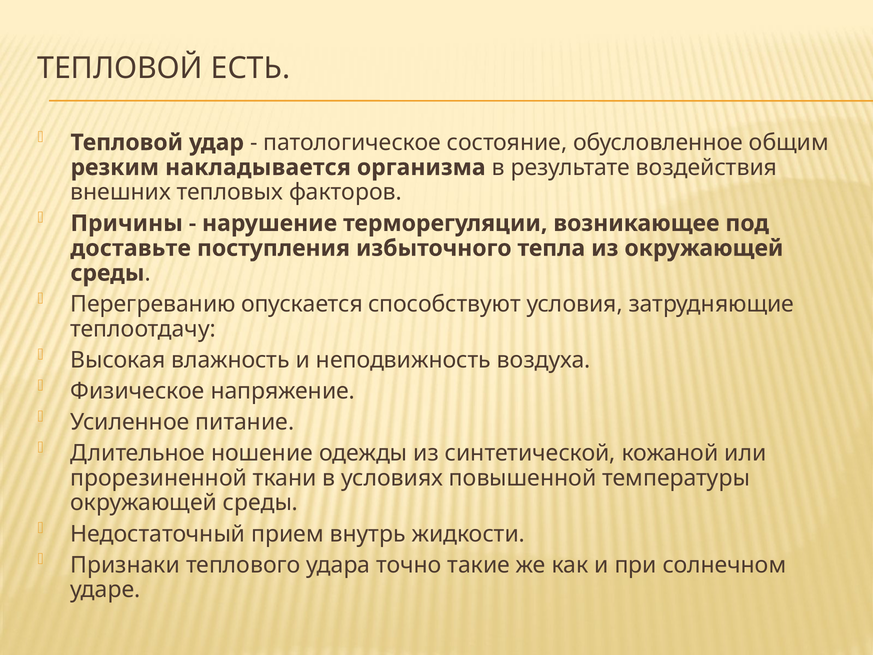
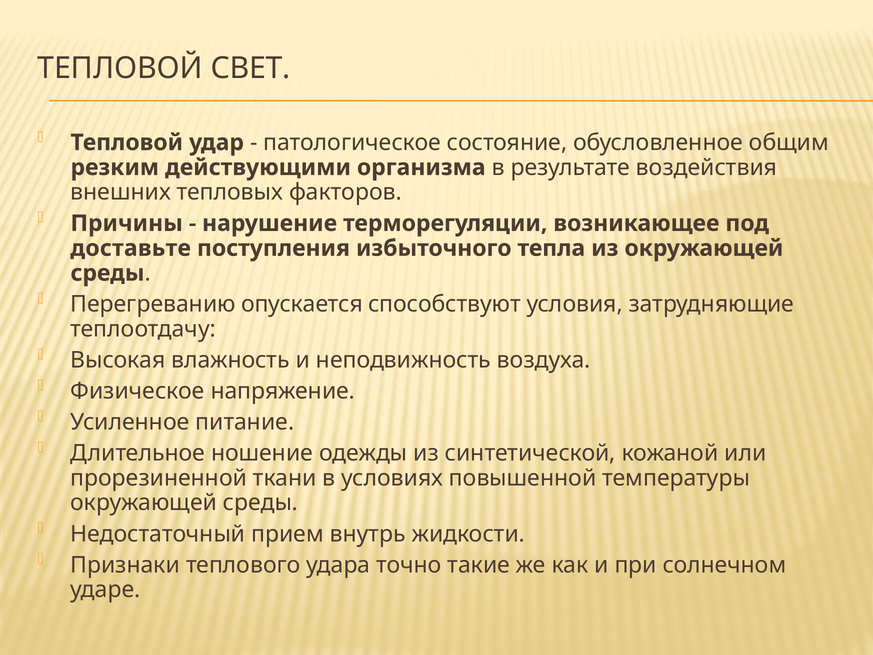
ЕСТЬ: ЕСТЬ -> СВЕТ (251, 68)
накладывается: накладывается -> действующими (258, 167)
